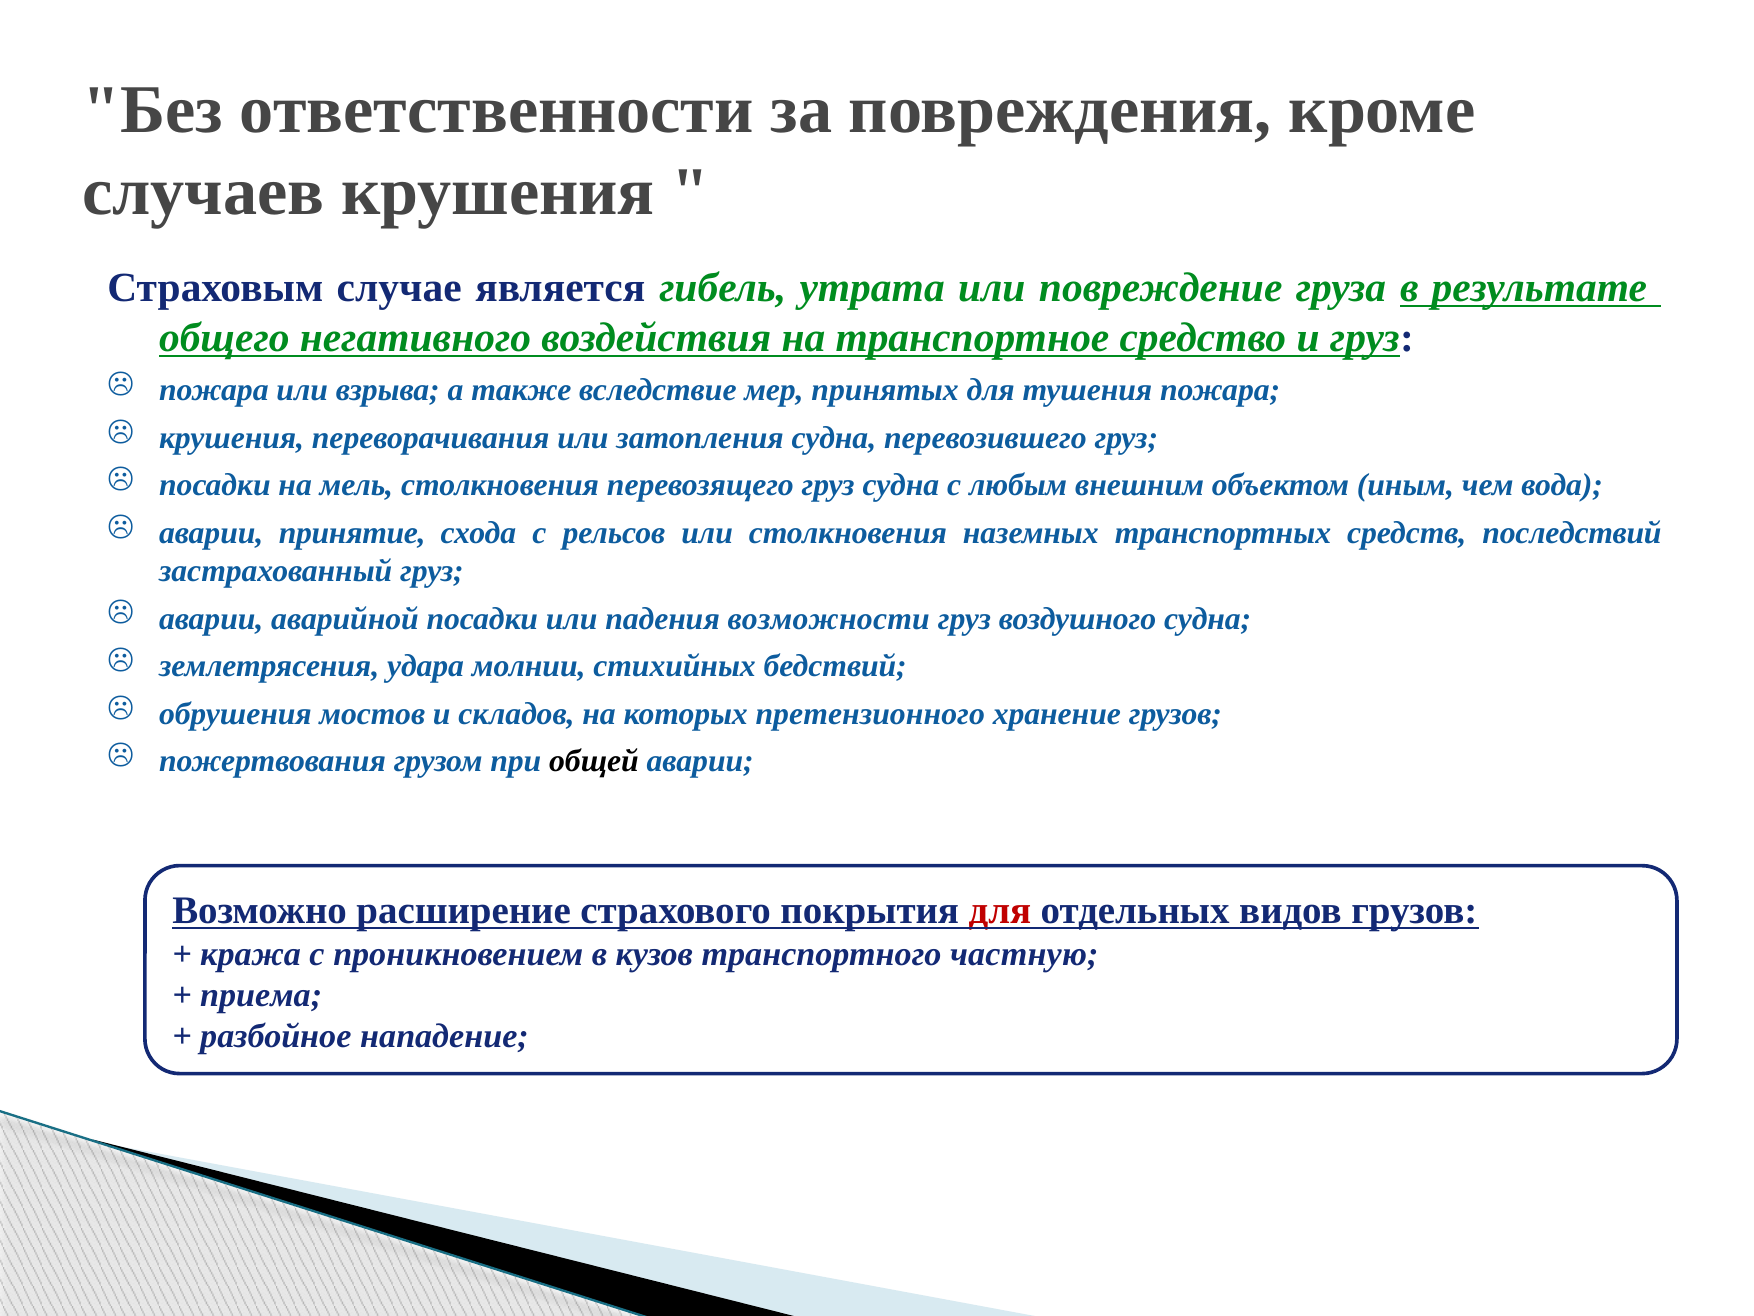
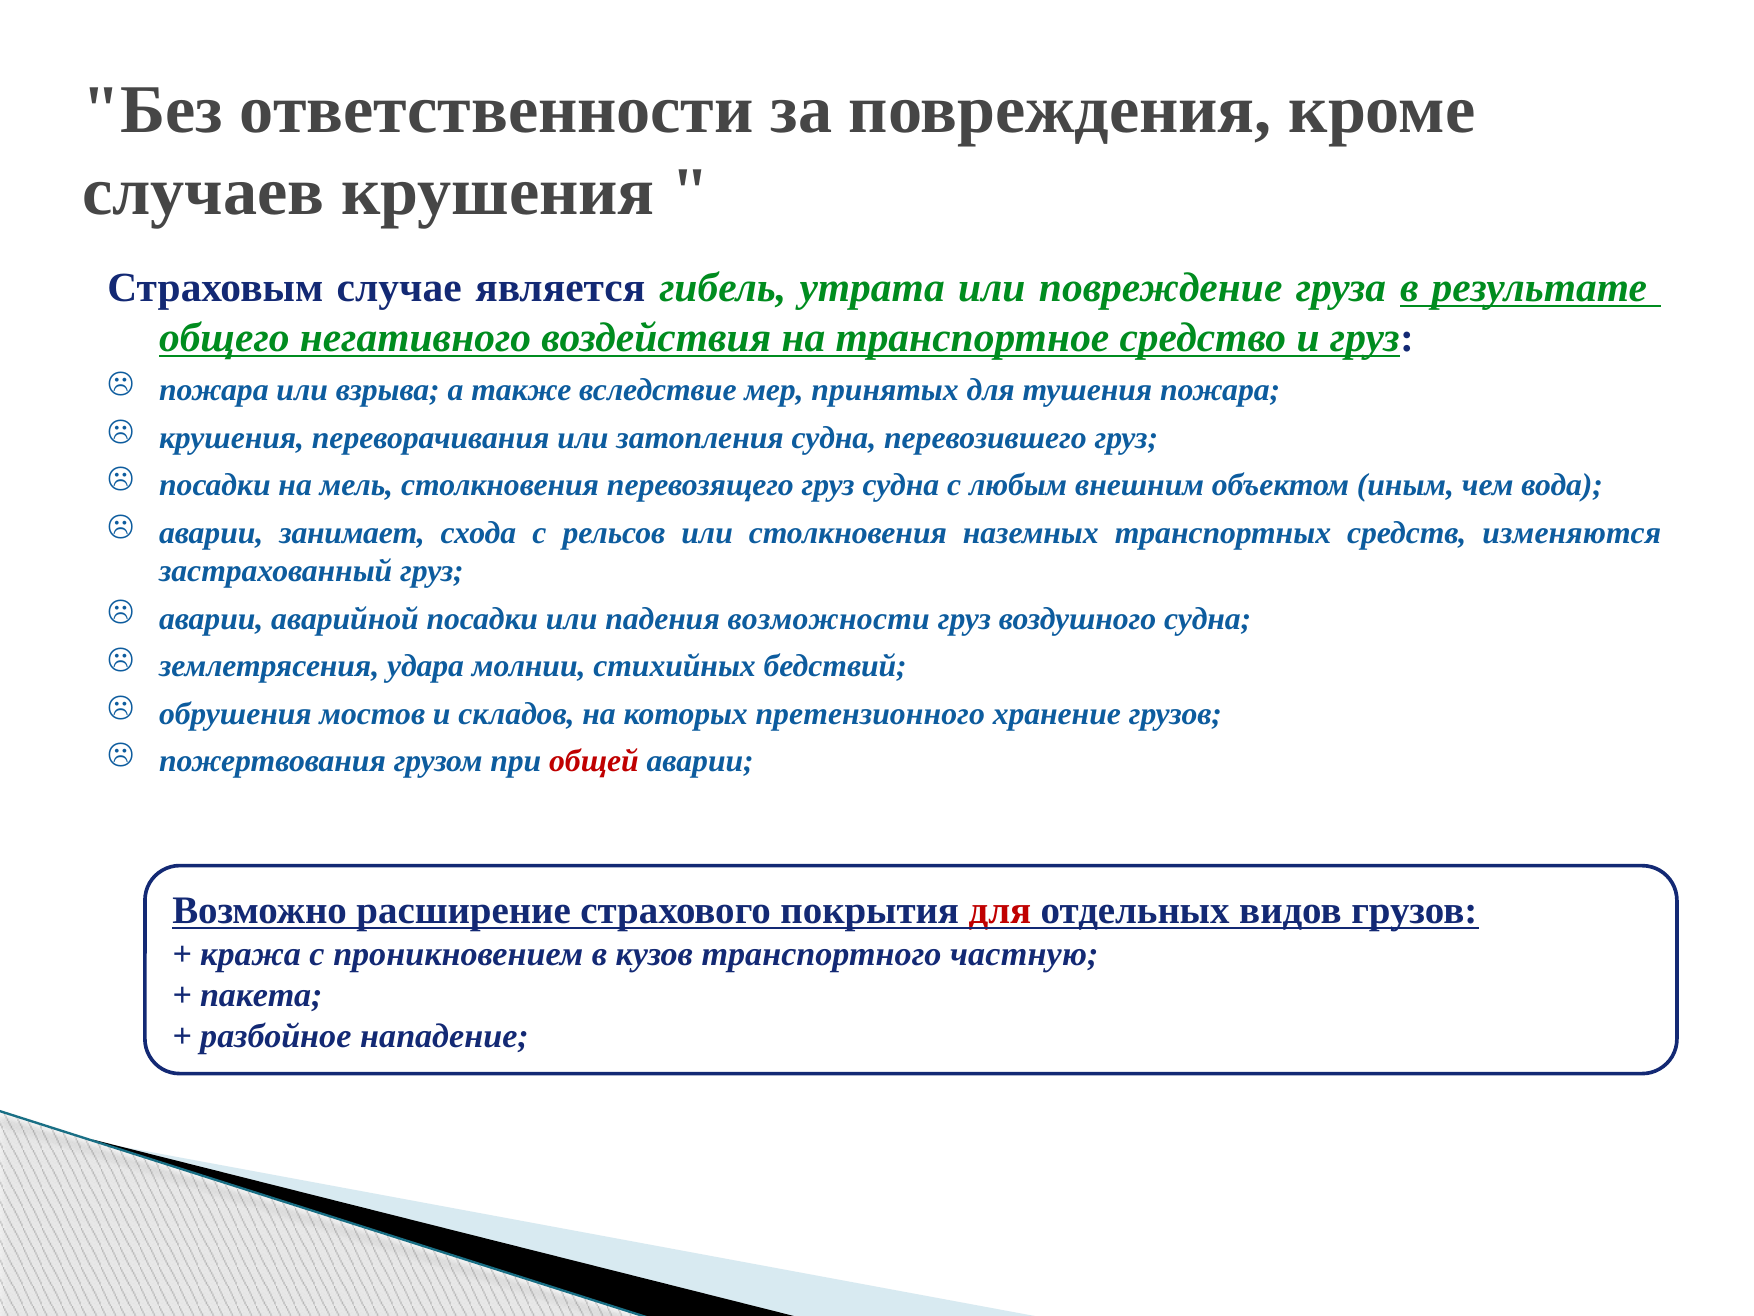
принятие: принятие -> занимает (352, 533)
последствий: последствий -> изменяются (1572, 533)
общей colour: black -> red (594, 761)
приема: приема -> пакета (261, 995)
